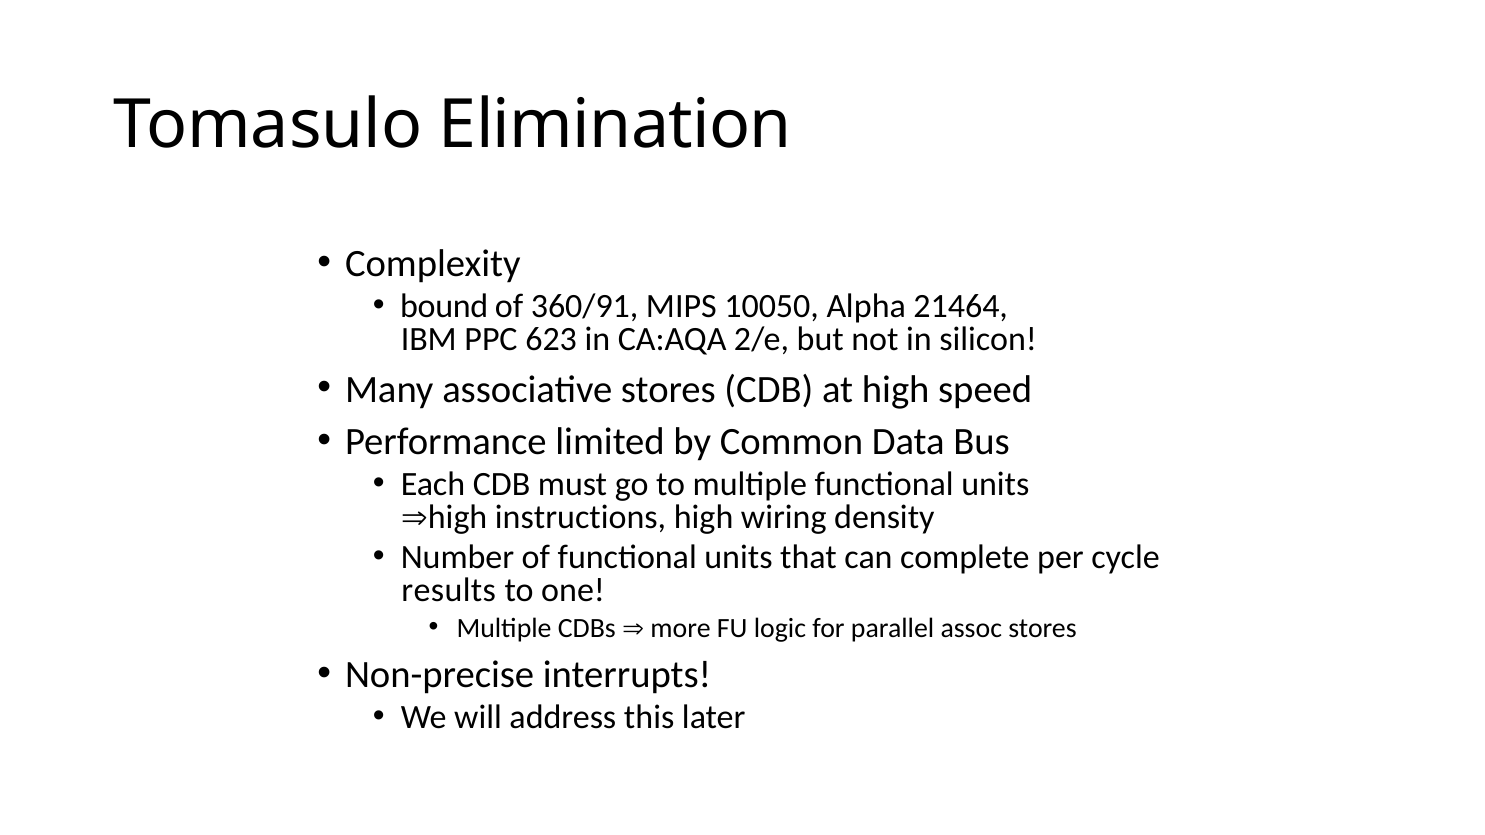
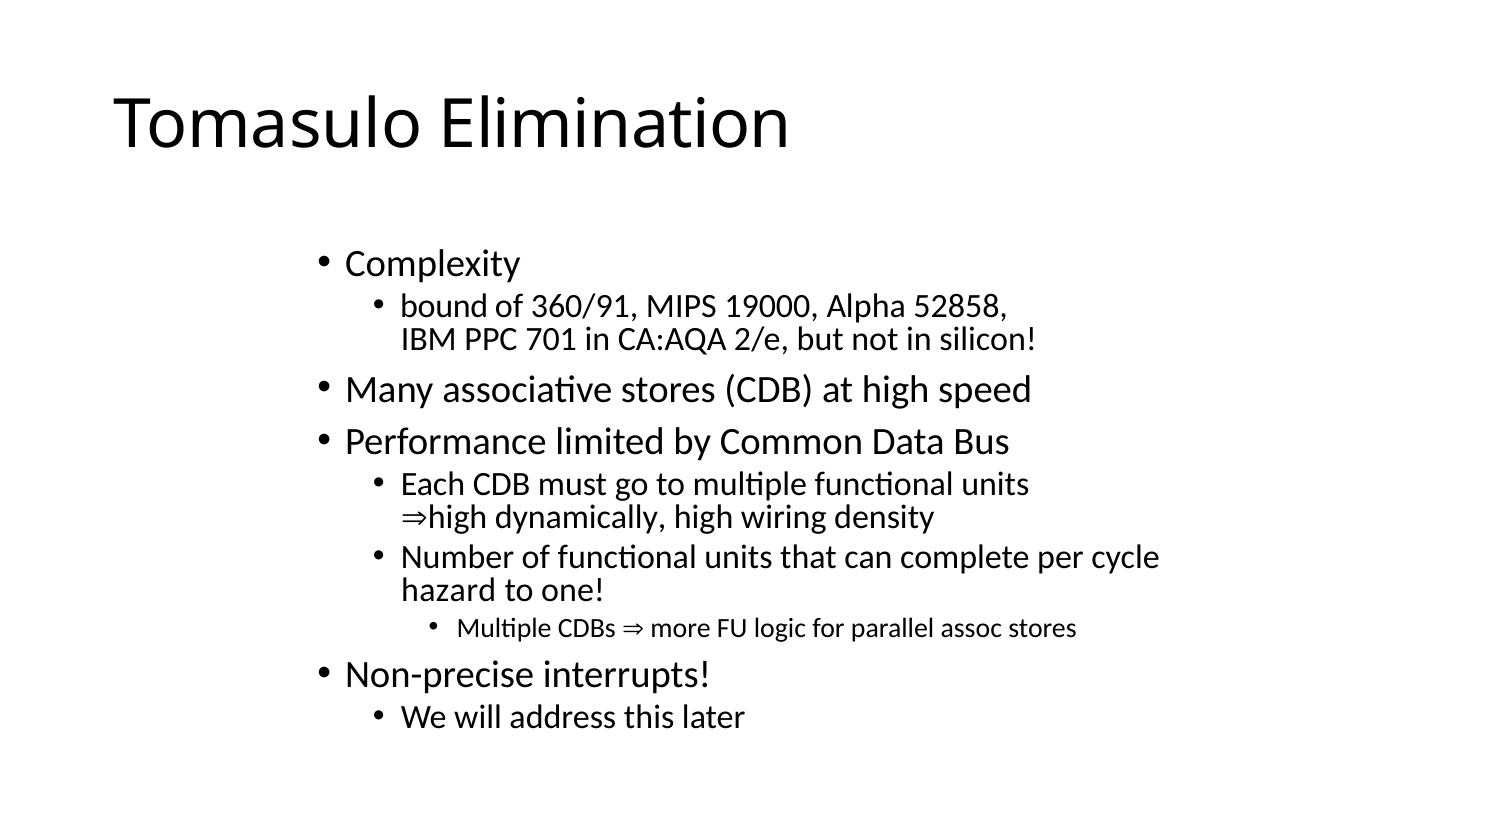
10050: 10050 -> 19000 (772, 307)
21464: 21464 -> 52858 (961, 307)
623: 623 -> 701 (551, 339)
instructions: instructions -> dynamically (581, 517)
results: results -> hazard (449, 590)
